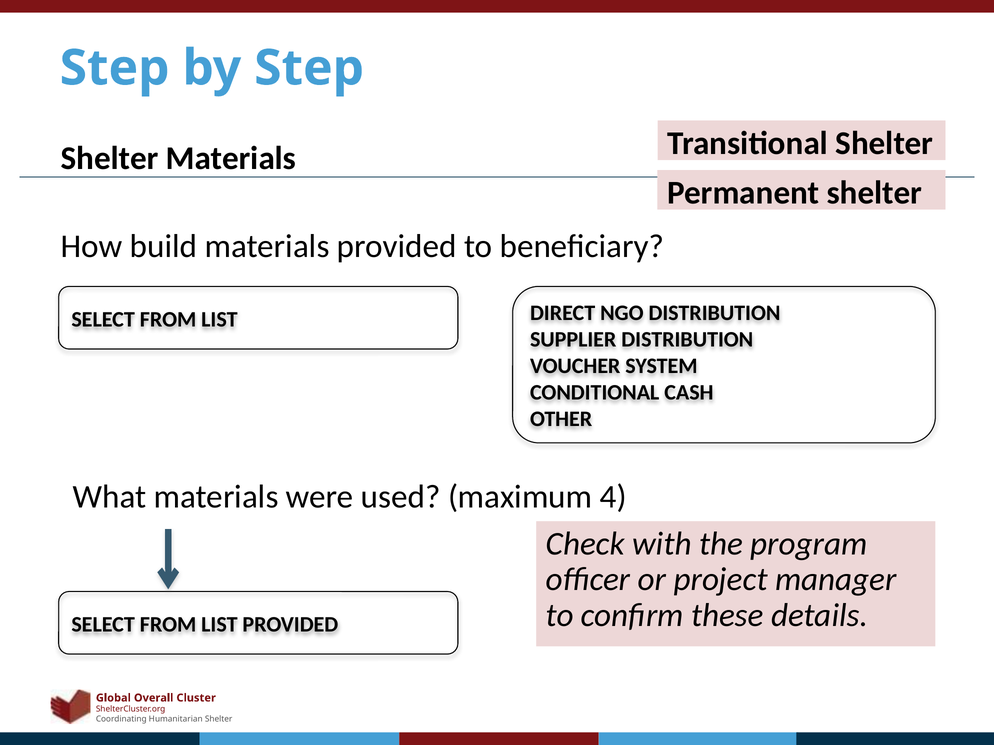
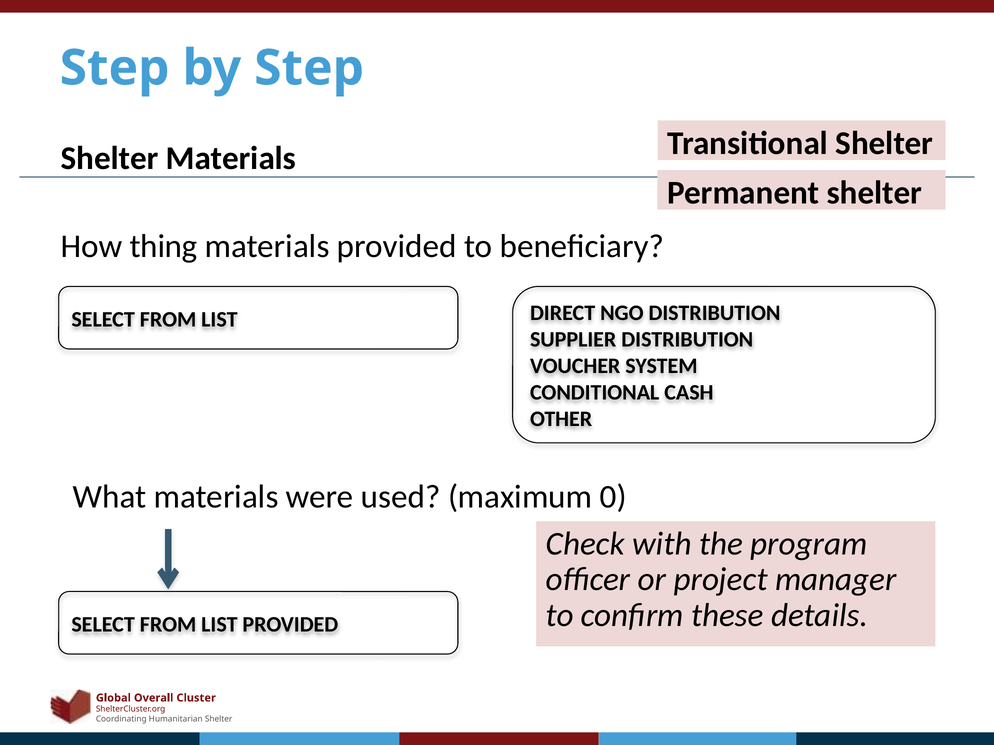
build: build -> thing (164, 247)
4: 4 -> 0 (613, 497)
